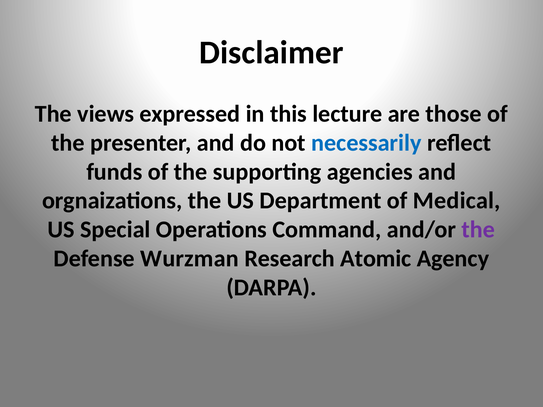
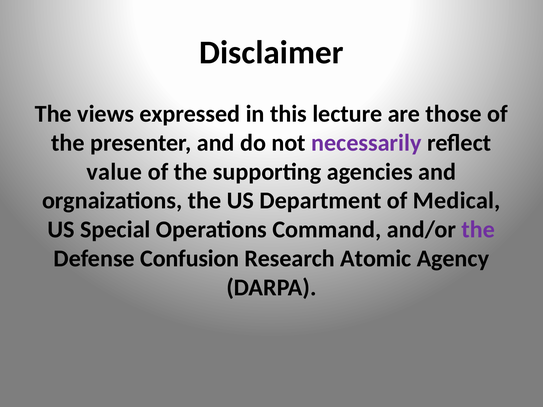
necessarily colour: blue -> purple (366, 143)
funds: funds -> value (114, 172)
Wurzman: Wurzman -> Confusion (190, 259)
